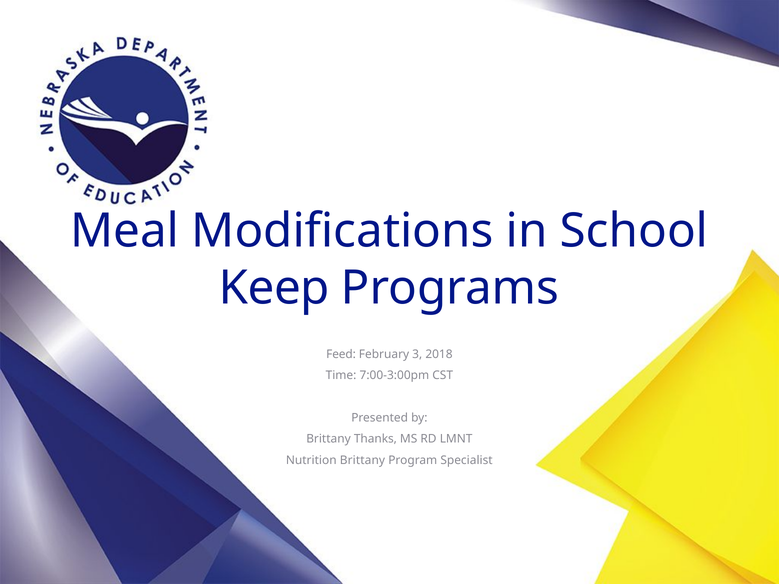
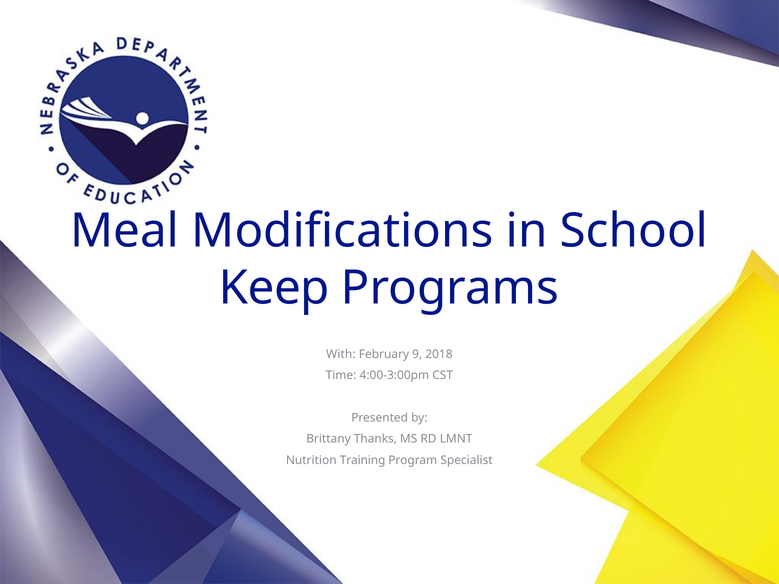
Feed: Feed -> With (341, 354)
3: 3 -> 9 (417, 354)
7:00-3:00pm: 7:00-3:00pm -> 4:00-3:00pm (394, 376)
Nutrition Brittany: Brittany -> Training (363, 460)
